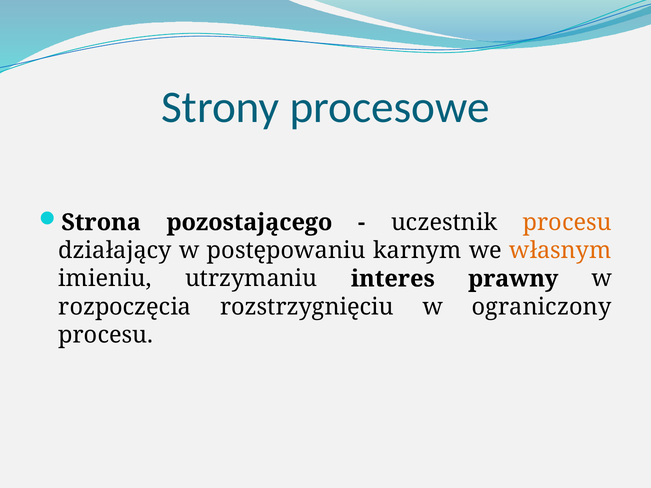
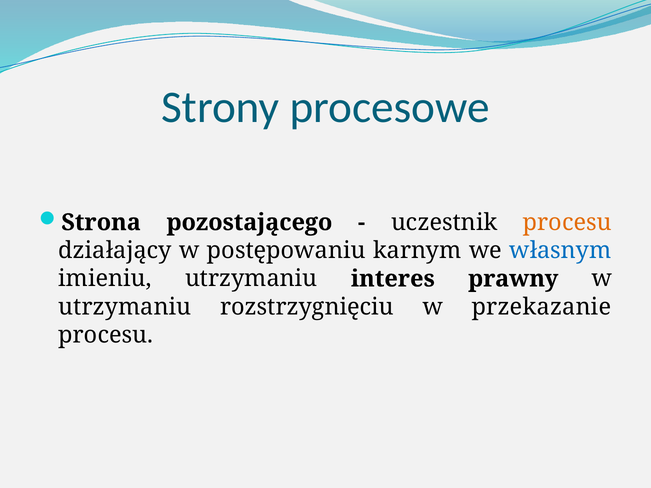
własnym colour: orange -> blue (560, 251)
rozpoczęcia: rozpoczęcia -> utrzymaniu (125, 307)
ograniczony: ograniczony -> przekazanie (542, 307)
